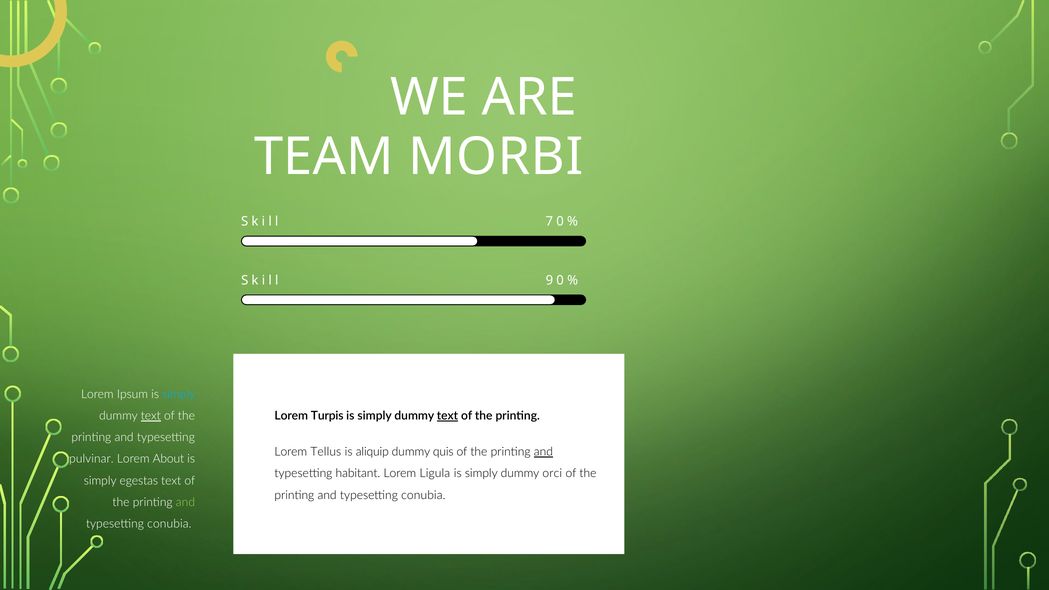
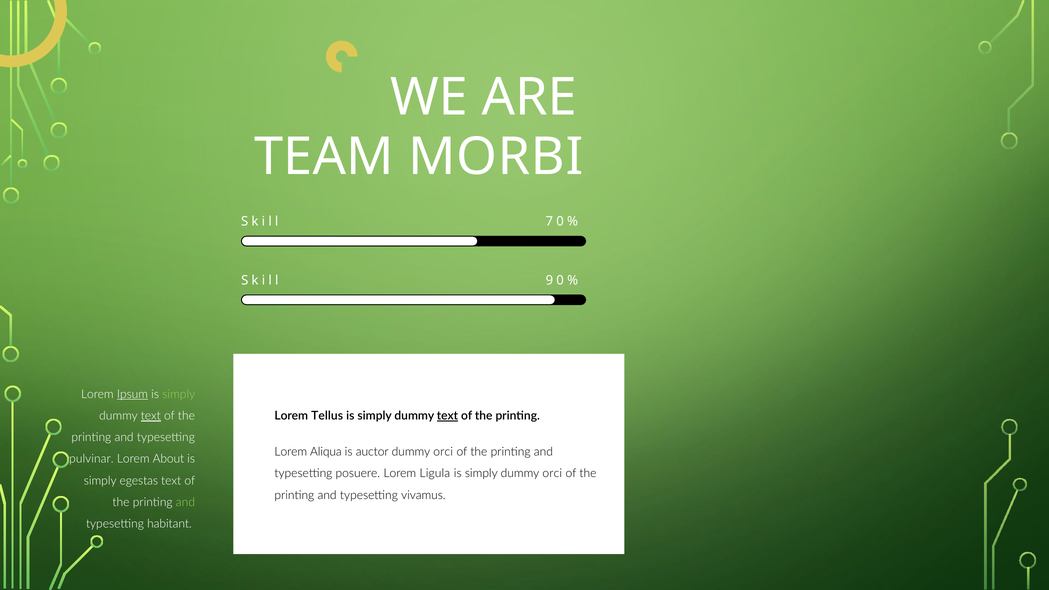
Ipsum underline: none -> present (132, 394)
simply colour: light blue -> light green (179, 394)
Turpis: Turpis -> Tellus (327, 416)
Tellus: Tellus -> Aliqua (326, 452)
aliquip: aliquip -> auctor (372, 452)
quis: quis -> orci (443, 452)
and underline: present -> none (543, 452)
habitant: habitant -> posuere (358, 474)
conubia: conubia -> vivamus (423, 495)
conubia: conubia -> habitant (169, 524)
